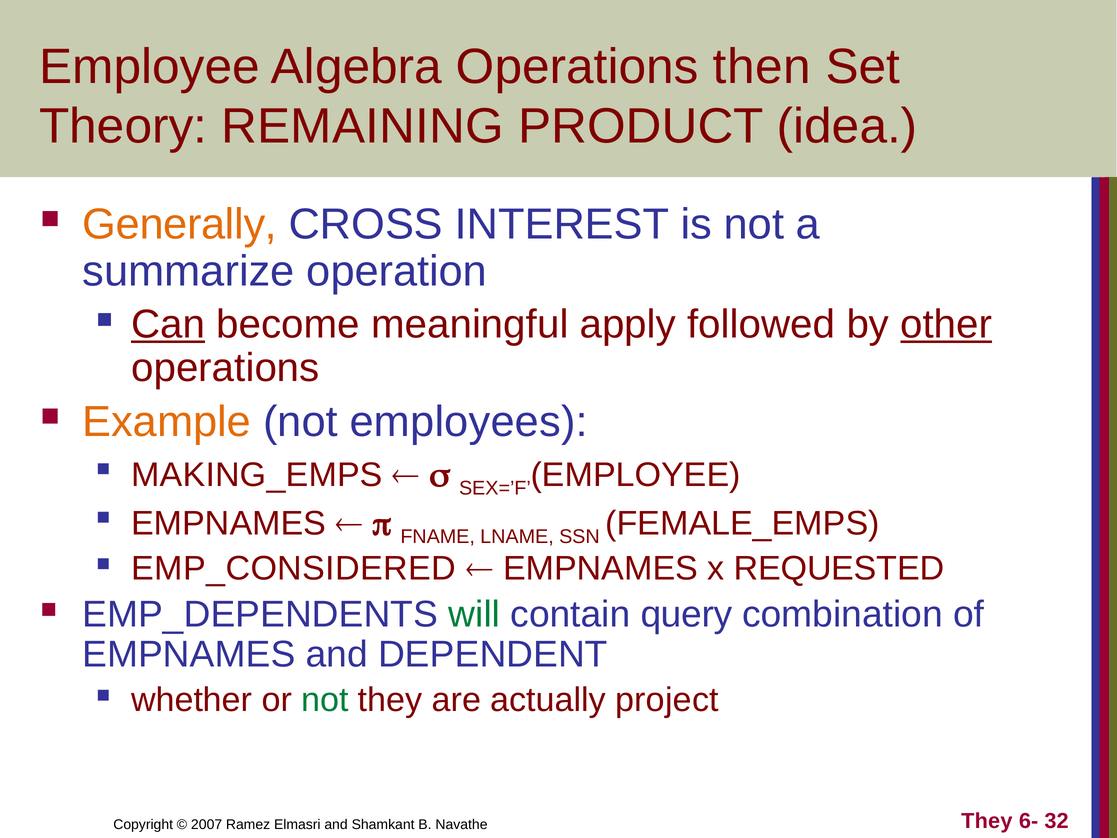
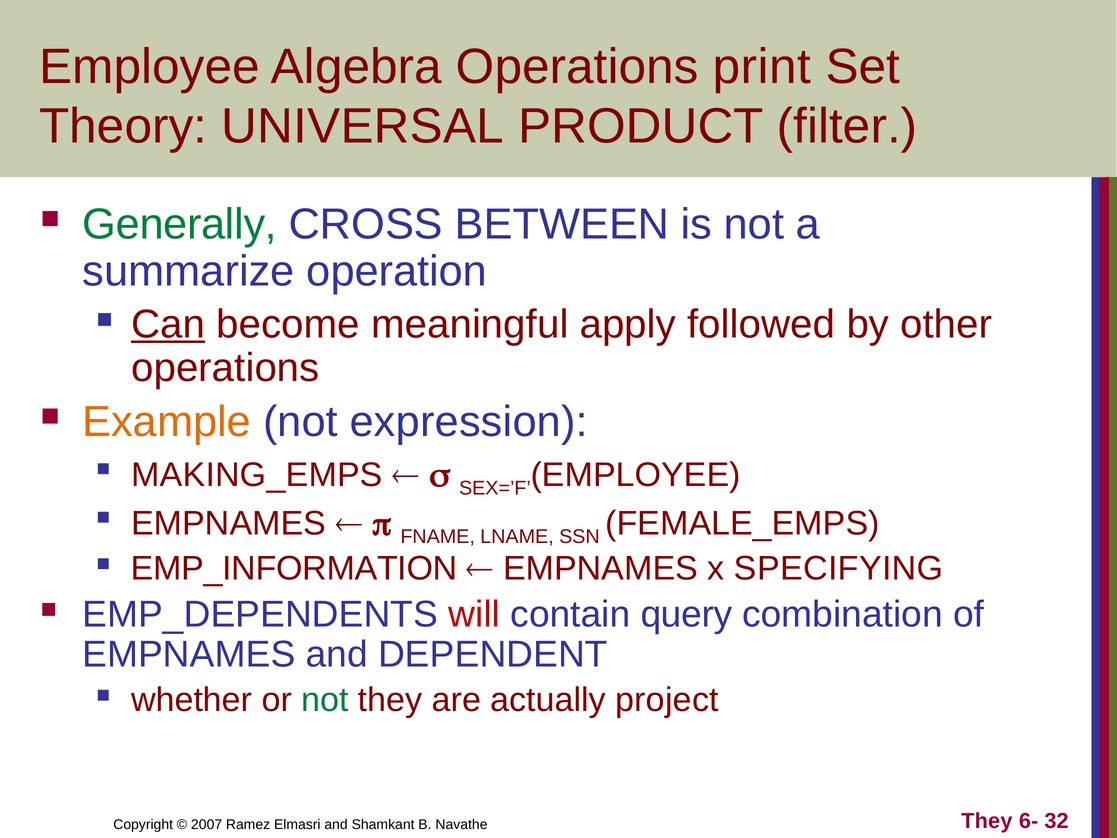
then: then -> print (762, 67)
REMAINING: REMAINING -> UNIVERSAL (363, 126)
idea: idea -> filter (847, 126)
Generally colour: orange -> green (180, 224)
INTEREST: INTEREST -> BETWEEN (562, 224)
other underline: present -> none (946, 324)
employees: employees -> expression (469, 422)
EMP_CONSIDERED: EMP_CONSIDERED -> EMP_INFORMATION (294, 568)
REQUESTED: REQUESTED -> SPECIFYING (839, 568)
will colour: green -> red (474, 614)
